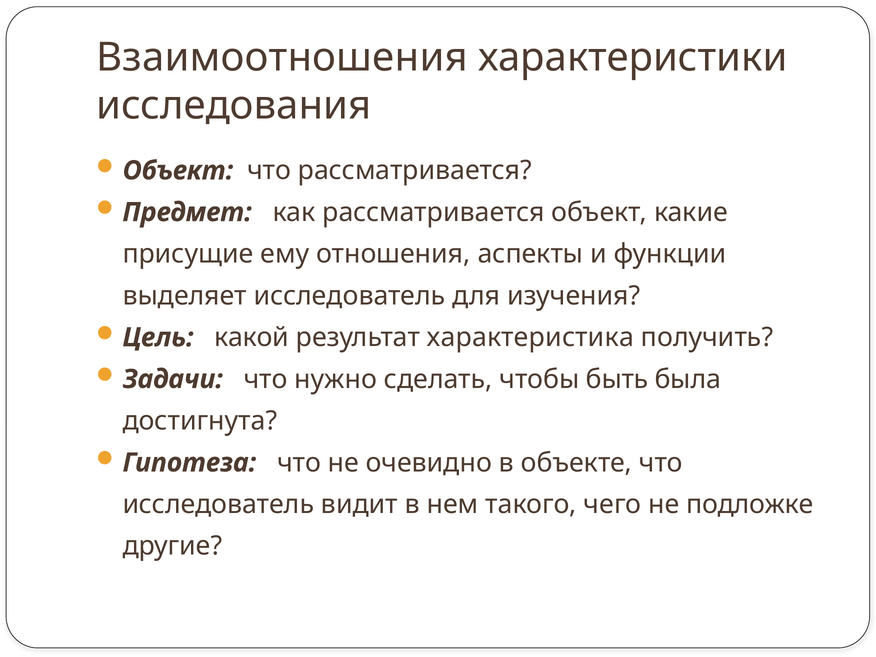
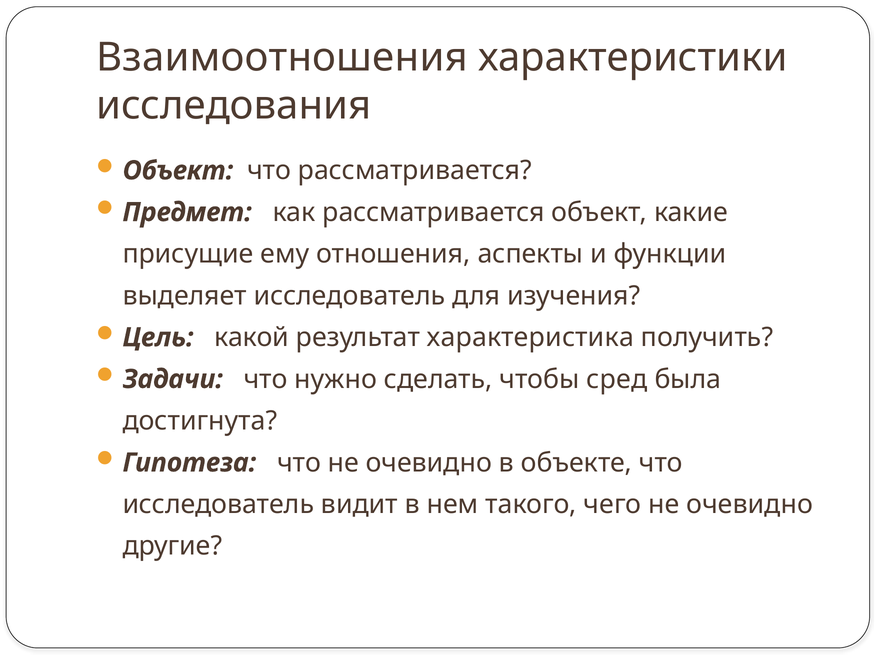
быть: быть -> сред (617, 379)
чего не подложке: подложке -> очевидно (750, 504)
